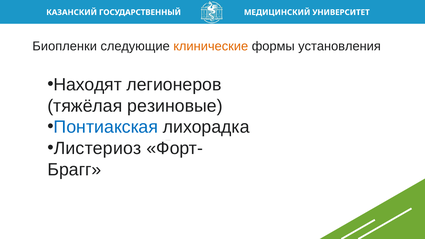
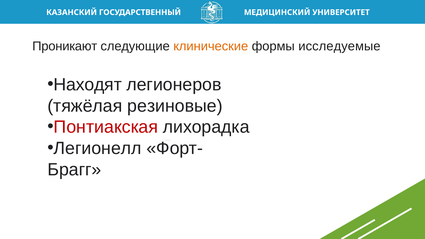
Биопленки: Биопленки -> Проникают (65, 46)
установления: установления -> исследуемые (339, 46)
Понтиакская colour: blue -> red (106, 127)
Листериоз: Листериоз -> Легионелл (98, 148)
